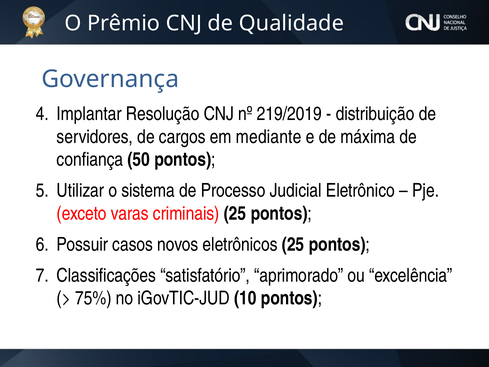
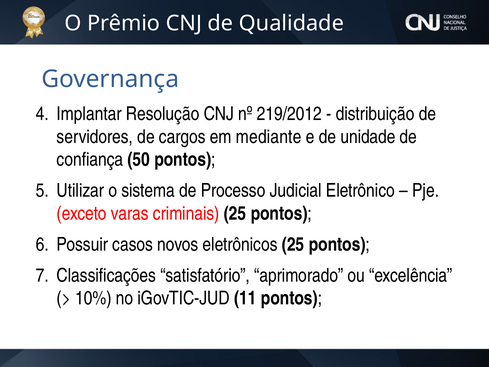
219/2019: 219/2019 -> 219/2012 (289, 114)
máxima: máxima -> unidade (368, 137)
75%: 75% -> 10% (93, 298)
10: 10 -> 11 (245, 298)
